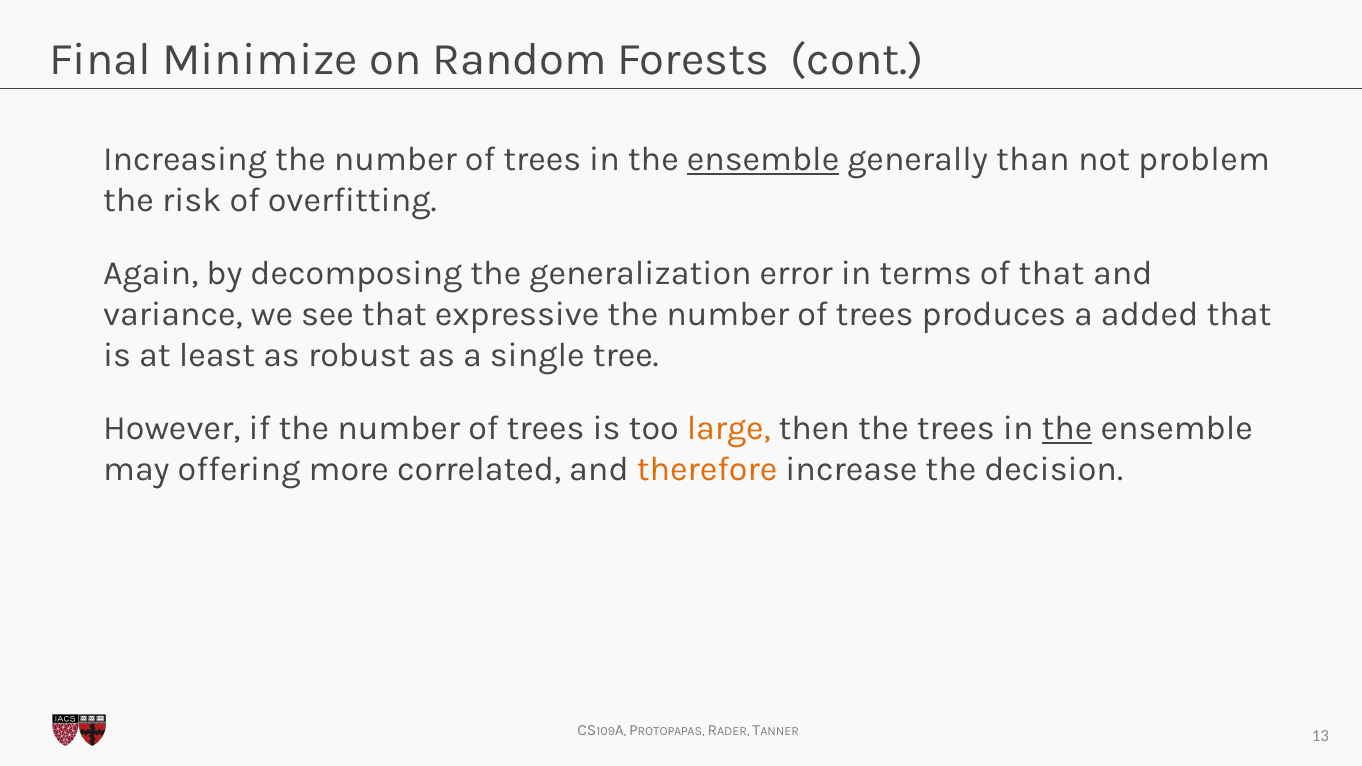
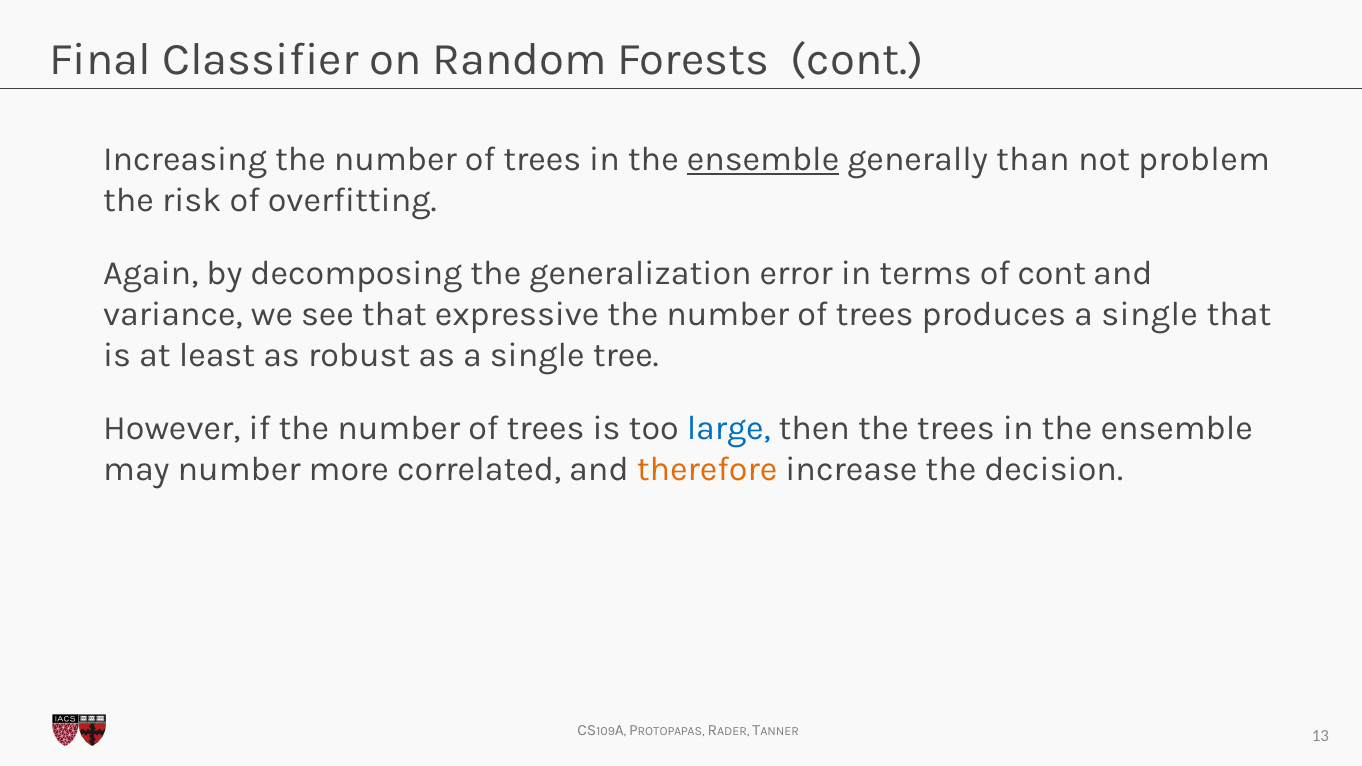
Minimize: Minimize -> Classifier (260, 60)
of that: that -> cont (1052, 273)
produces a added: added -> single (1150, 314)
large colour: orange -> blue (729, 428)
the underline: present -> none (1067, 428)
may offering: offering -> number (239, 469)
